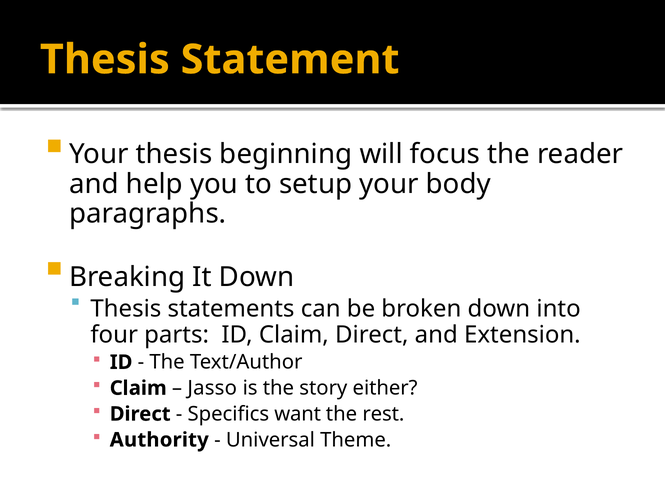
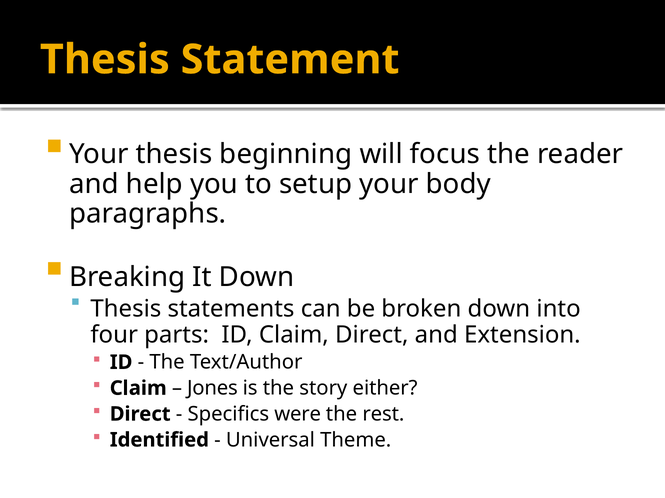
Jasso: Jasso -> Jones (212, 389)
want: want -> were (298, 415)
Authority: Authority -> Identified (159, 441)
